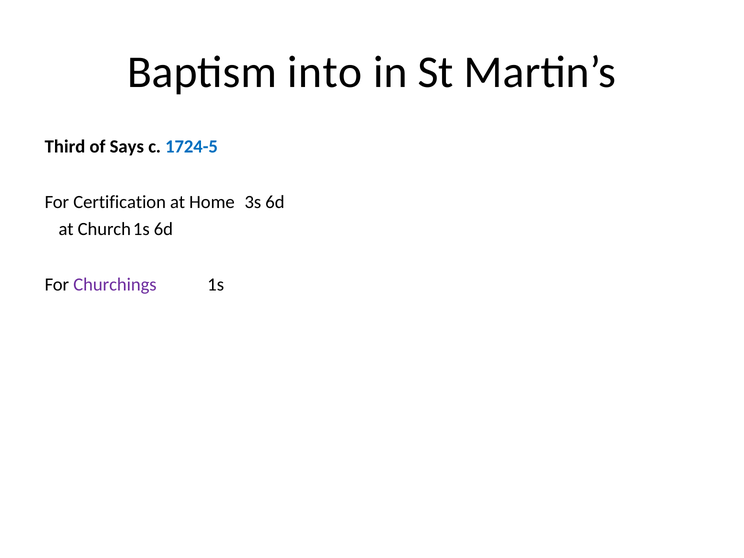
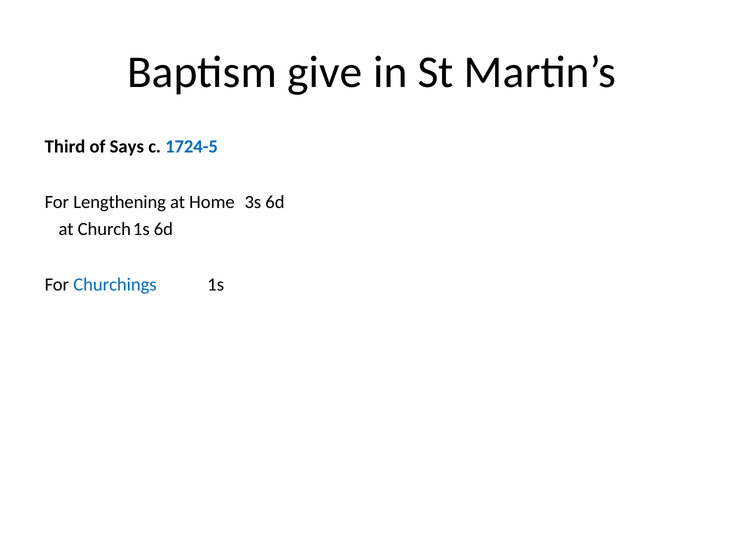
into: into -> give (325, 72)
Certification: Certification -> Lengthening (120, 202)
Churchings colour: purple -> blue (115, 285)
